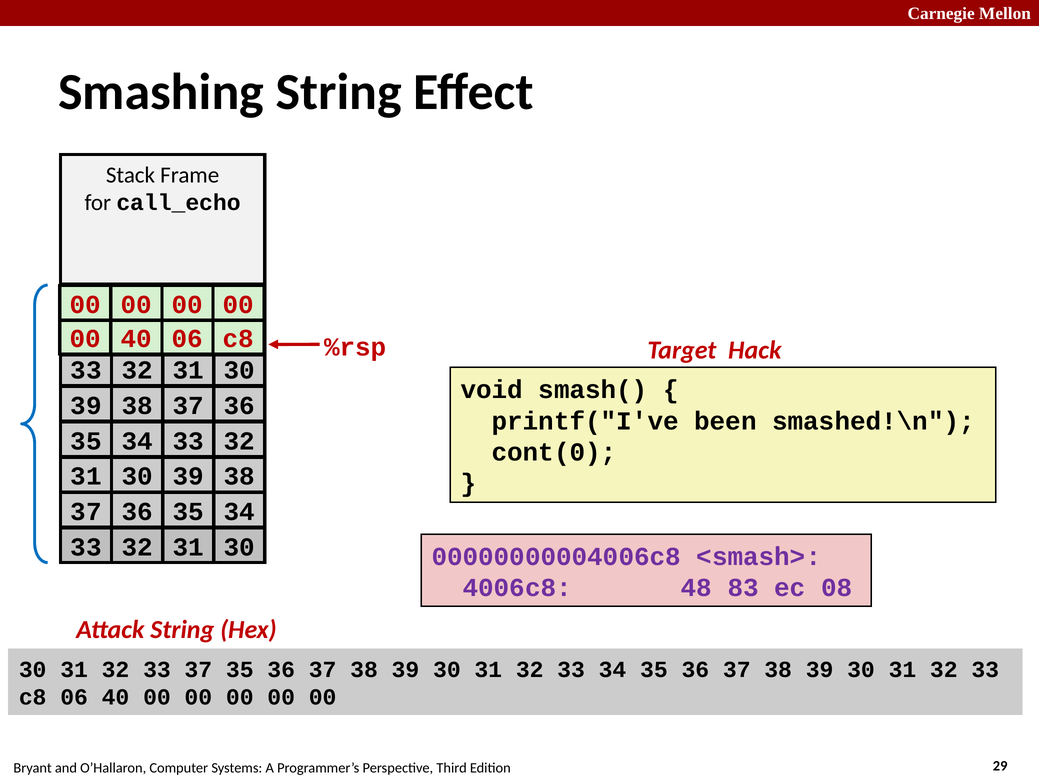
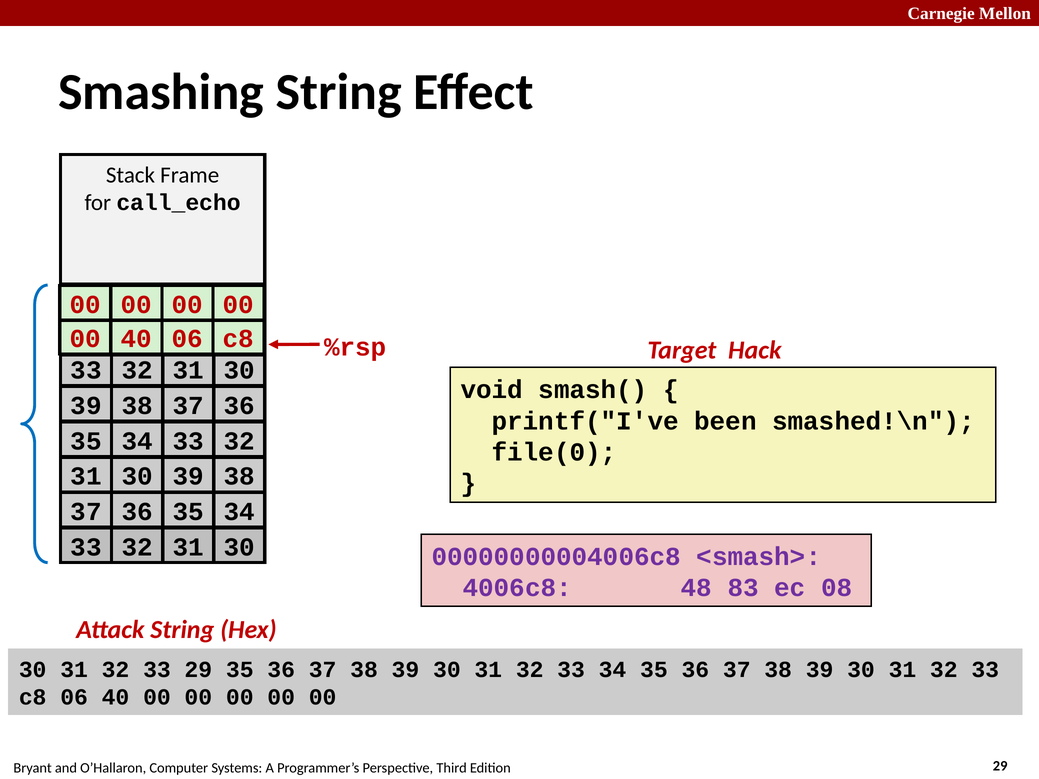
cont(0: cont(0 -> file(0 (554, 452)
33 37: 37 -> 29 (198, 670)
